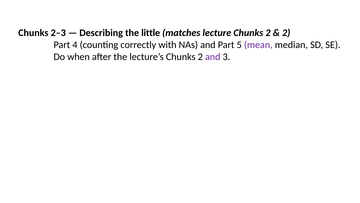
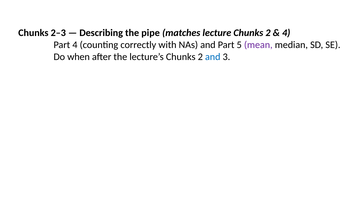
little: little -> pipe (151, 33)
2: 2 -> 4 (286, 33)
and colour: purple -> blue (213, 57)
